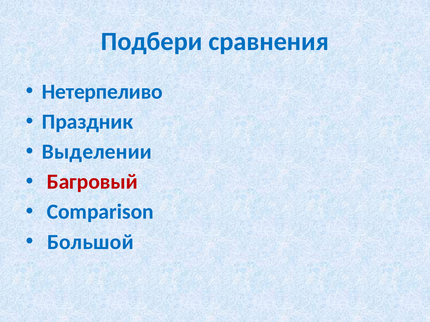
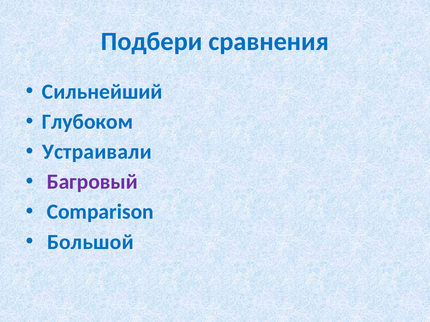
Нетерпеливо: Нетерпеливо -> Сильнейший (102, 92)
Праздник: Праздник -> Глубоком (87, 122)
Выделении: Выделении -> Устраивали (97, 152)
Багровый colour: red -> purple (92, 182)
